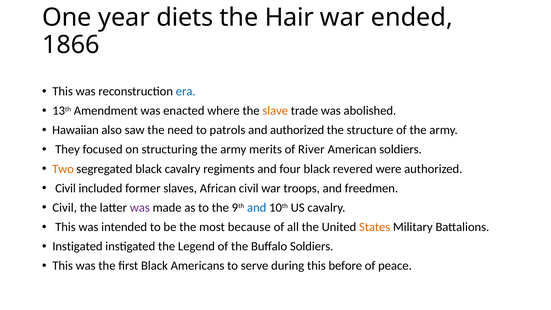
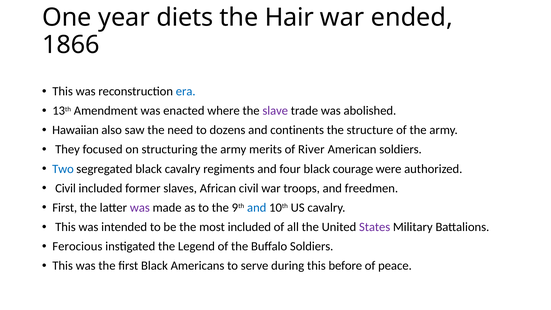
slave colour: orange -> purple (275, 111)
patrols: patrols -> dozens (227, 130)
and authorized: authorized -> continents (297, 130)
Two colour: orange -> blue (63, 169)
revered: revered -> courage (353, 169)
Civil: Civil -> First (65, 208)
most because: because -> included (249, 227)
States colour: orange -> purple (375, 227)
Instigated: Instigated -> Ferocious (77, 246)
